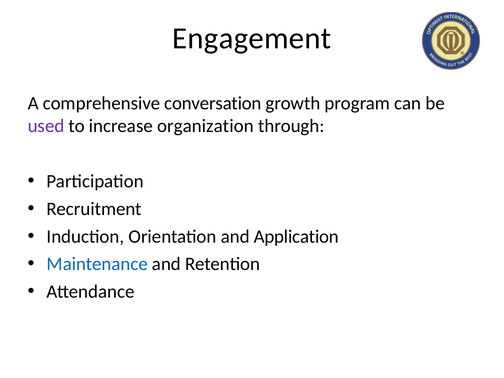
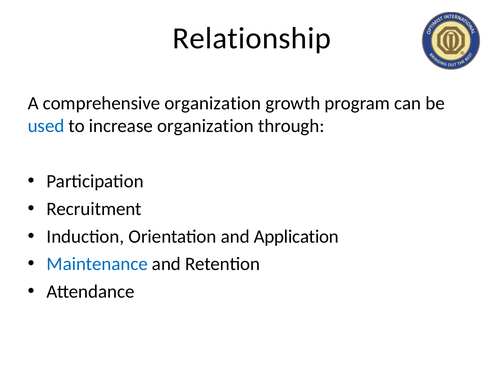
Engagement: Engagement -> Relationship (252, 38)
comprehensive conversation: conversation -> organization (213, 103)
used colour: purple -> blue (46, 126)
